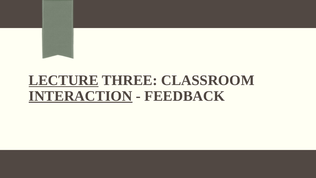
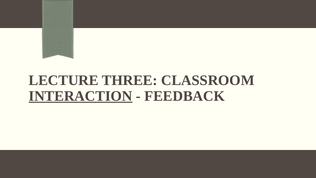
LECTURE underline: present -> none (64, 80)
